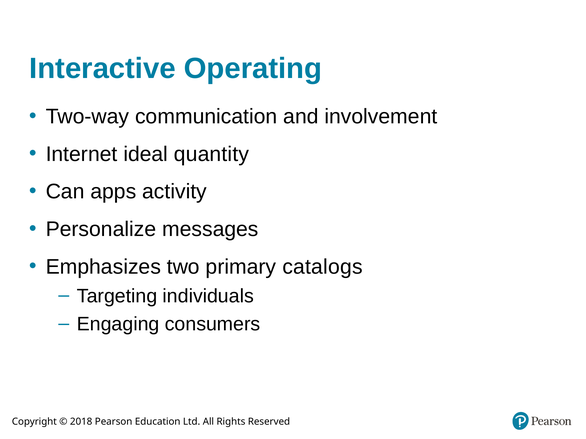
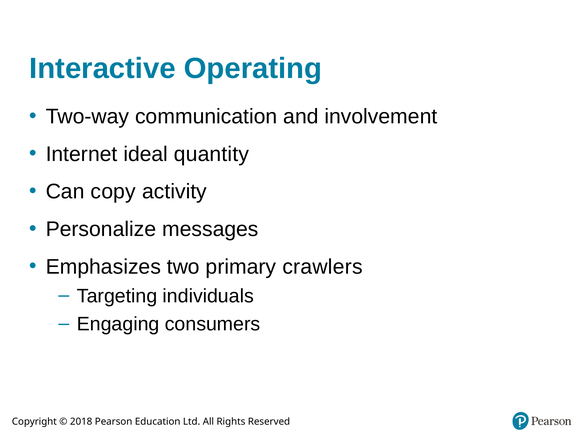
apps: apps -> copy (113, 192)
catalogs: catalogs -> crawlers (323, 267)
